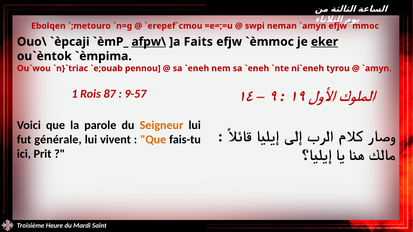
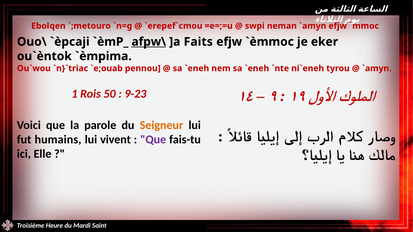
eker underline: present -> none (324, 42)
87: 87 -> 50 (110, 94)
9-57: 9-57 -> 9-23 (135, 94)
générale: générale -> humains (58, 140)
Que colour: orange -> purple (153, 140)
Prit: Prit -> Elle (43, 154)
